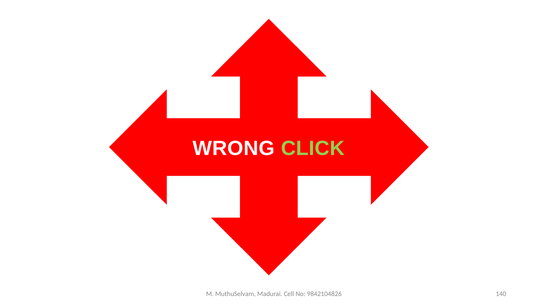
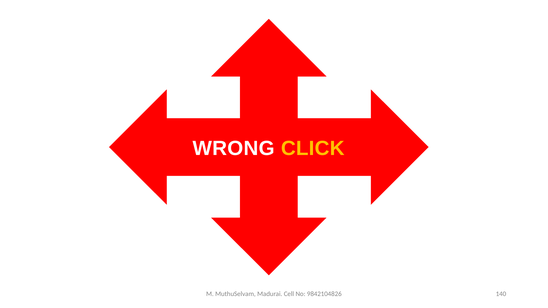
CLICK colour: light green -> yellow (313, 149)
